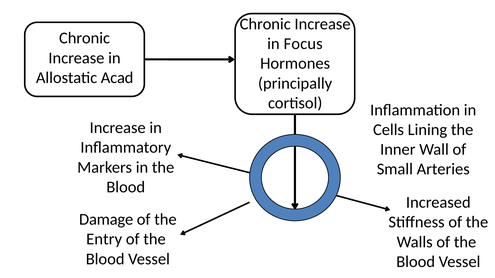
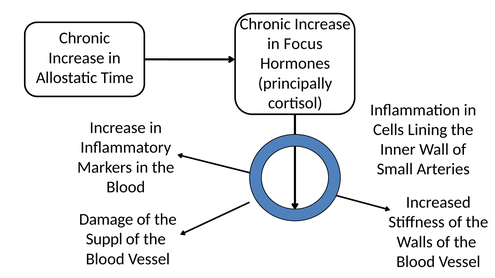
Acad: Acad -> Time (117, 78)
Entry: Entry -> Suppl (104, 240)
